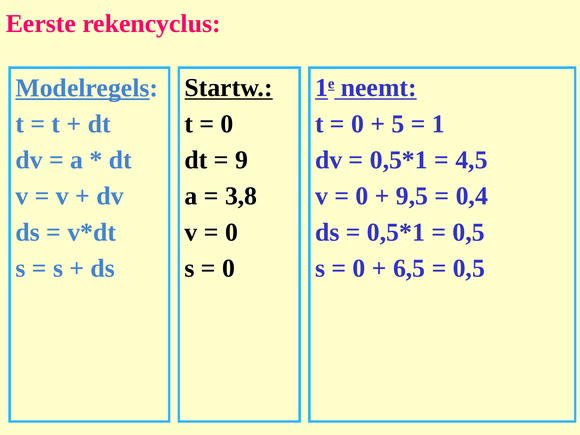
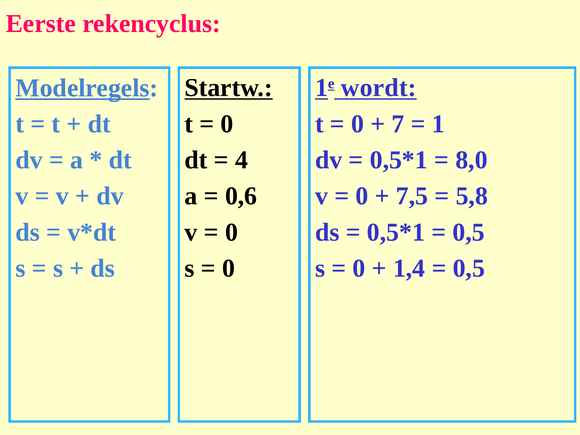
neemt: neemt -> wordt (379, 88)
5: 5 -> 7 (398, 124)
9: 9 -> 4 (241, 160)
4,5: 4,5 -> 8,0 (471, 160)
3,8: 3,8 -> 0,6 (241, 196)
9,5: 9,5 -> 7,5 (412, 196)
0,4: 0,4 -> 5,8 (472, 196)
6,5: 6,5 -> 1,4 (409, 268)
